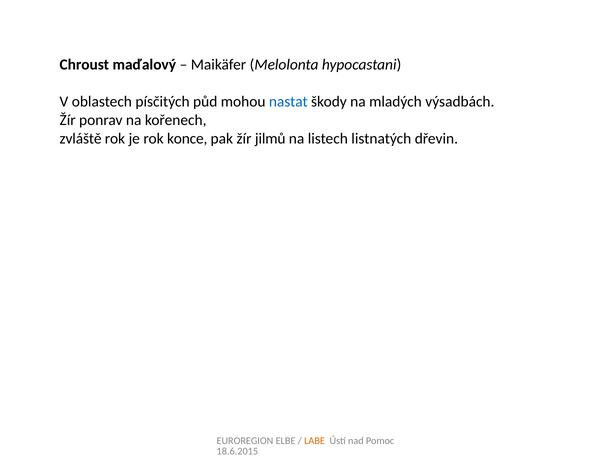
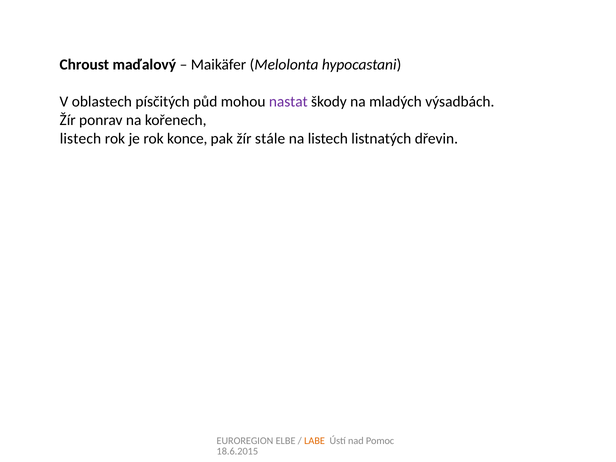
nastat colour: blue -> purple (288, 102)
zvláště: zvláště -> listech (80, 139)
jilmů: jilmů -> stále (270, 139)
